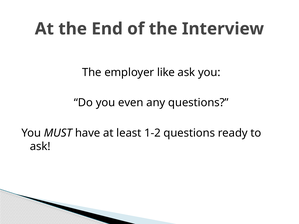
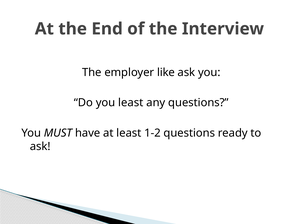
you even: even -> least (131, 103)
